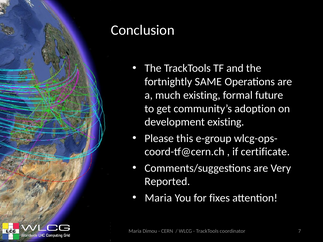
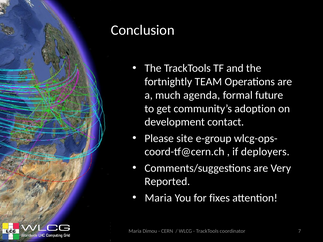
SAME: SAME -> TEAM (208, 82)
much existing: existing -> agenda (202, 95)
development existing: existing -> contact (226, 122)
this: this -> site (185, 138)
certificate: certificate -> deployers (265, 152)
